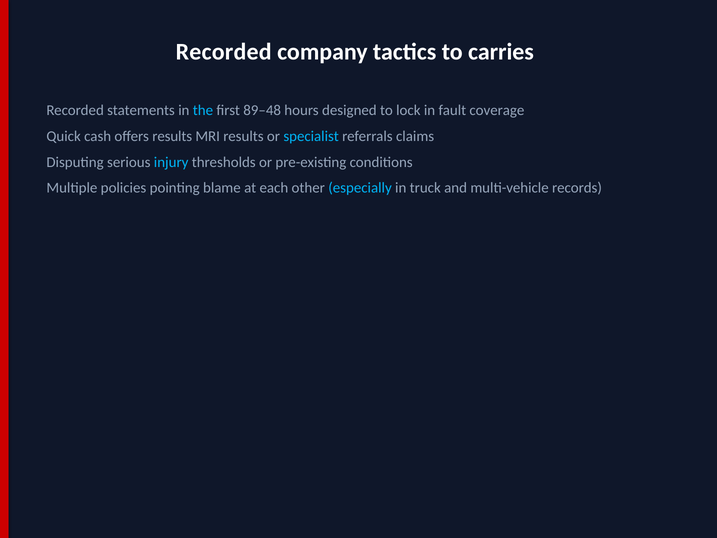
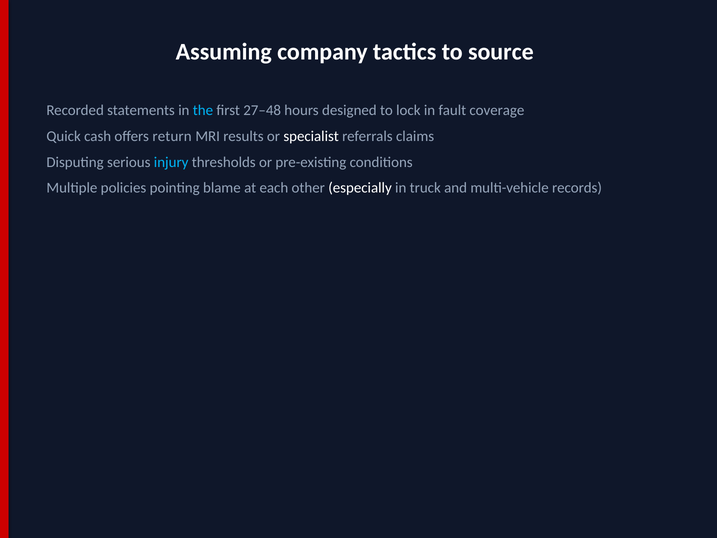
Recorded: Recorded -> Assuming (224, 52)
carries: carries -> source (501, 52)
89–48: 89–48 -> 27–48 (262, 110)
offers results: results -> return (172, 136)
specialist colour: light blue -> white (311, 136)
especially colour: light blue -> white (360, 188)
